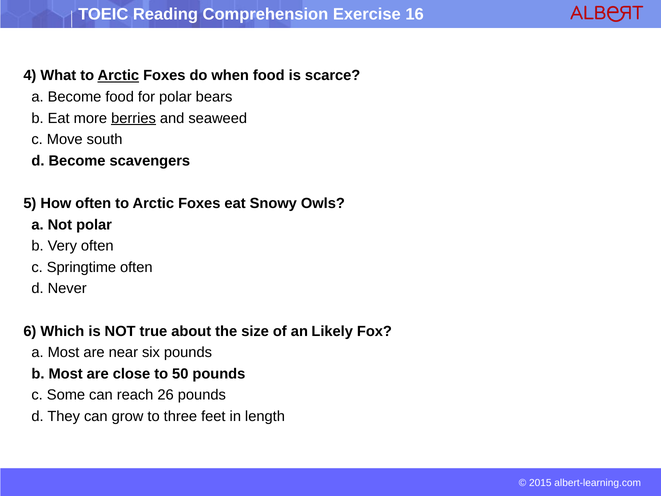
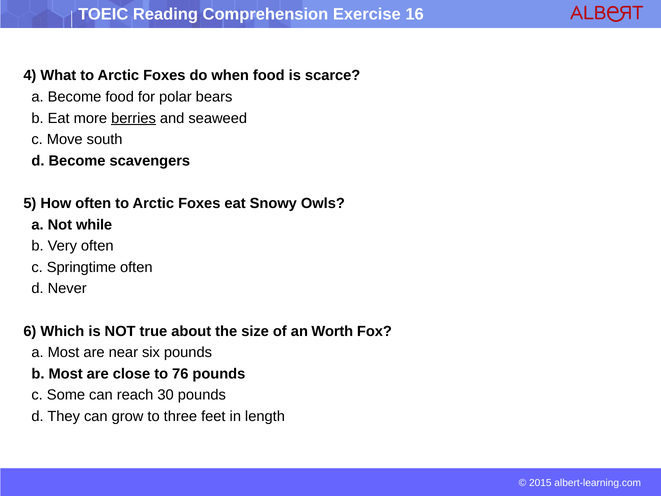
Arctic underline: present -> none (118, 76)
Not polar: polar -> while (94, 225)
Likely: Likely -> Worth (332, 331)
50: 50 -> 76 (180, 374)
26: 26 -> 30 (166, 395)
